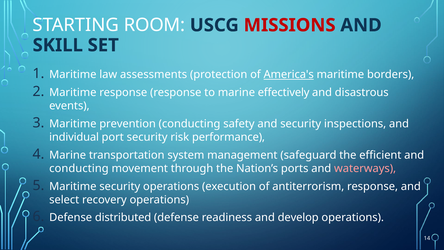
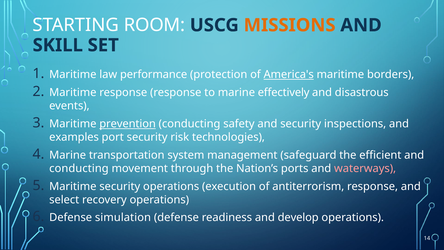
MISSIONS colour: red -> orange (290, 25)
assessments: assessments -> performance (154, 74)
prevention underline: none -> present (128, 124)
individual: individual -> examples (74, 137)
performance: performance -> technologies (228, 137)
distributed: distributed -> simulation (123, 217)
